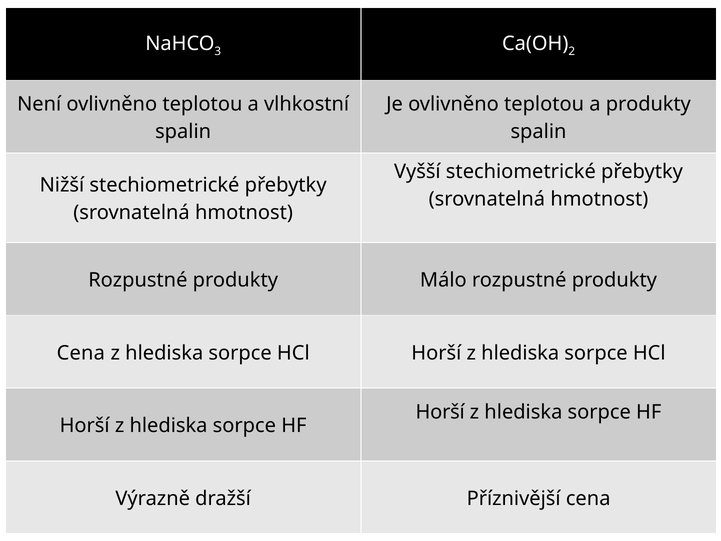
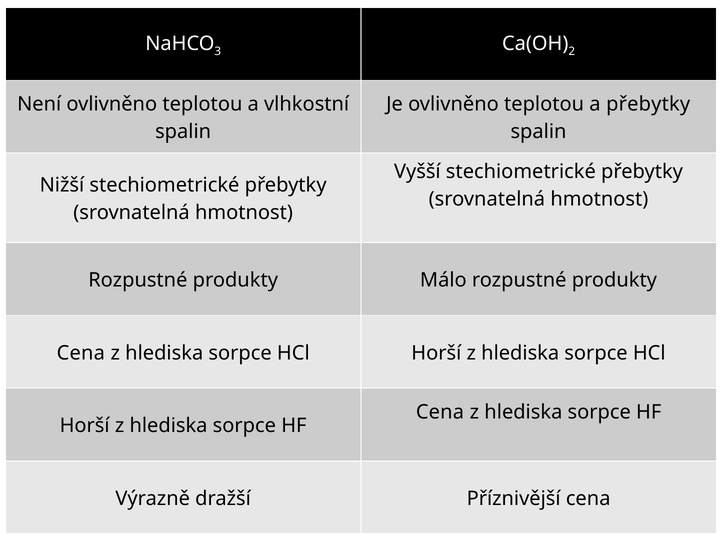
a produkty: produkty -> přebytky (648, 104)
Horší: Horší -> Cena (440, 412)
